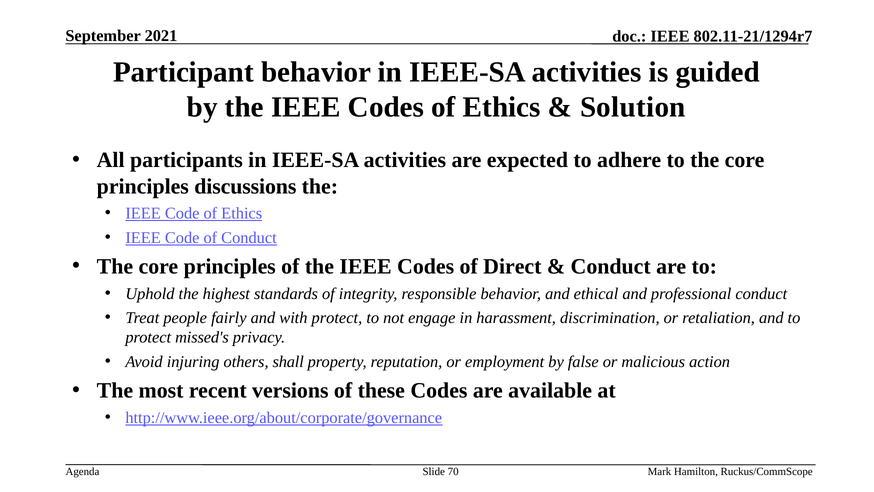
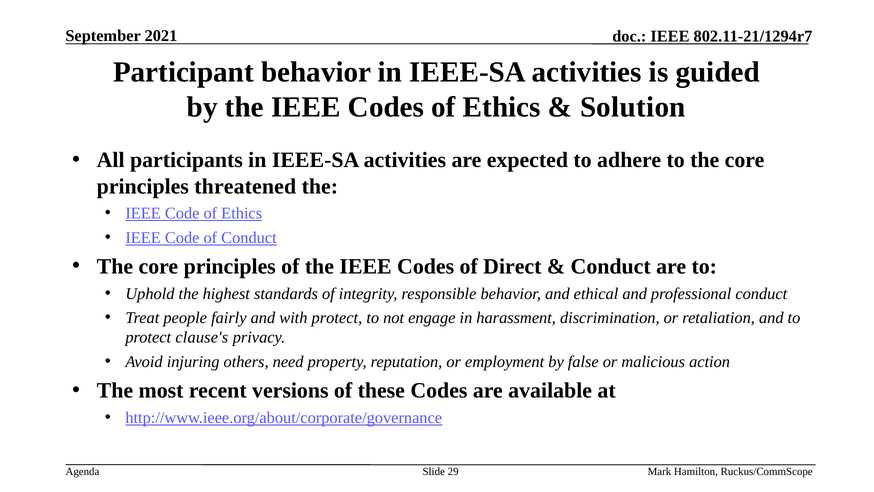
discussions: discussions -> threatened (245, 186)
missed's: missed's -> clause's (202, 337)
shall: shall -> need (288, 361)
70: 70 -> 29 (453, 472)
